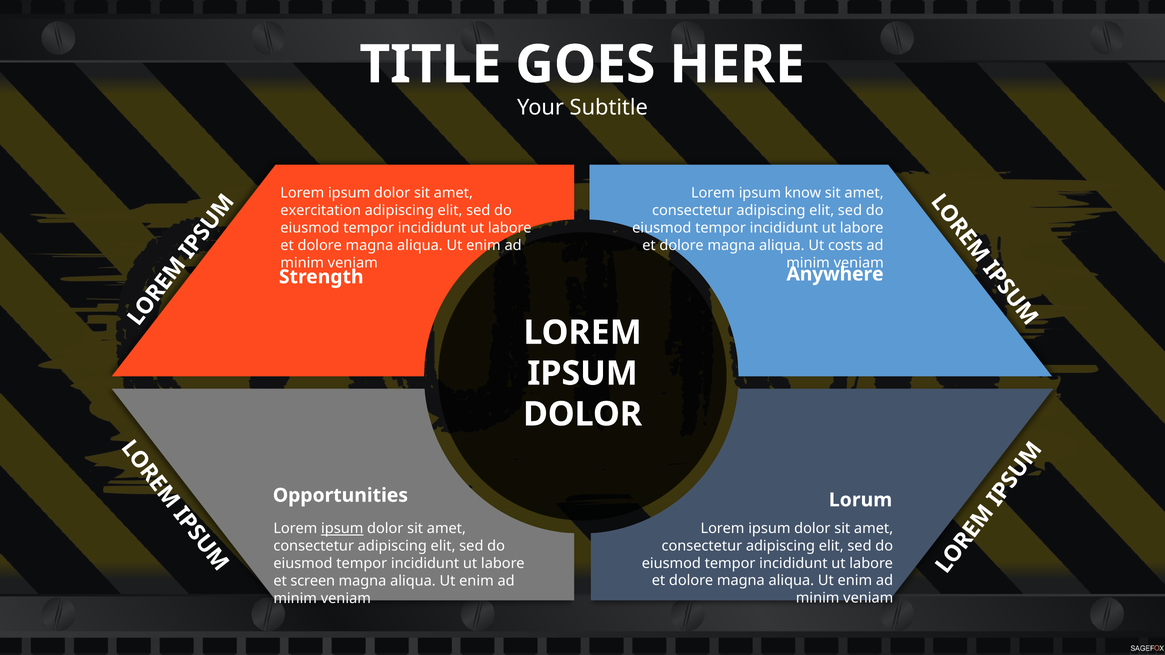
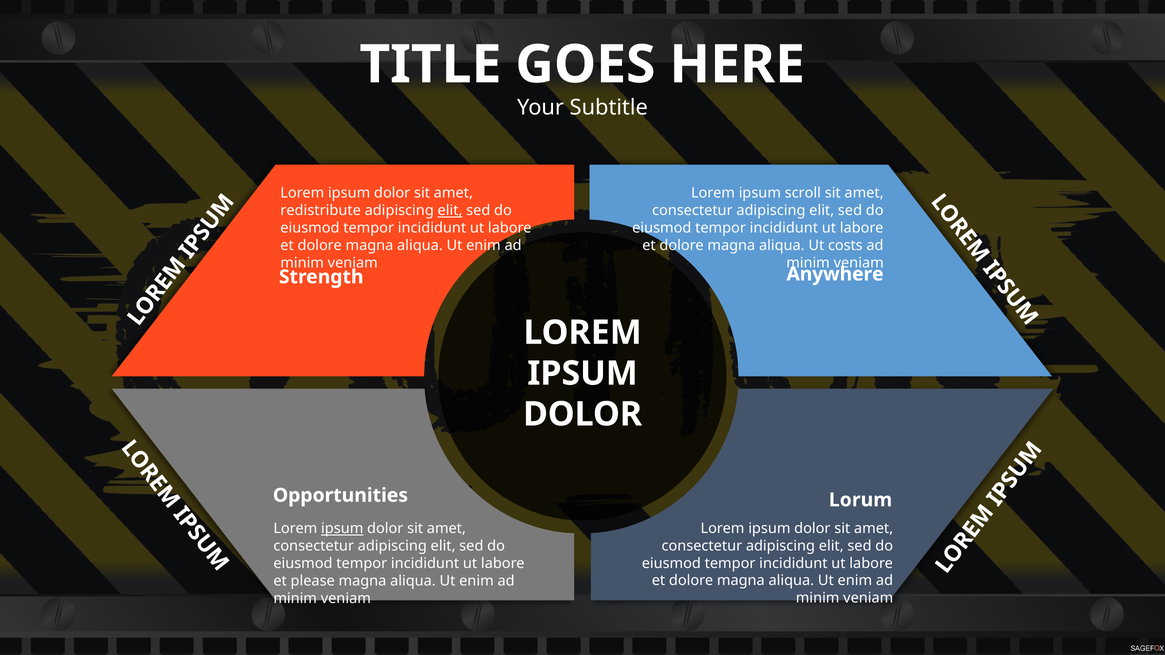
know: know -> scroll (803, 193)
exercitation: exercitation -> redistribute (321, 211)
elit underline: none -> present (450, 211)
screen: screen -> please (313, 581)
